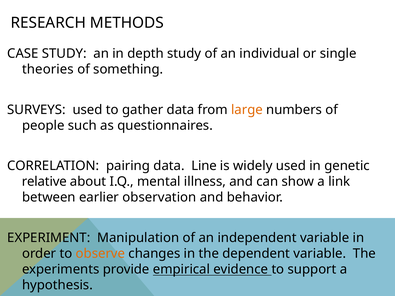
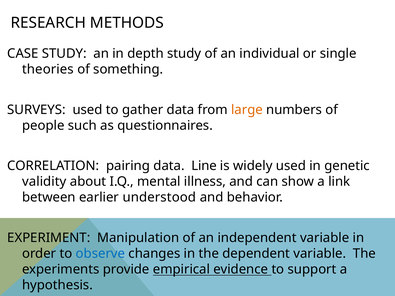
relative: relative -> validity (44, 182)
observation: observation -> understood (159, 198)
observe colour: orange -> blue (100, 254)
